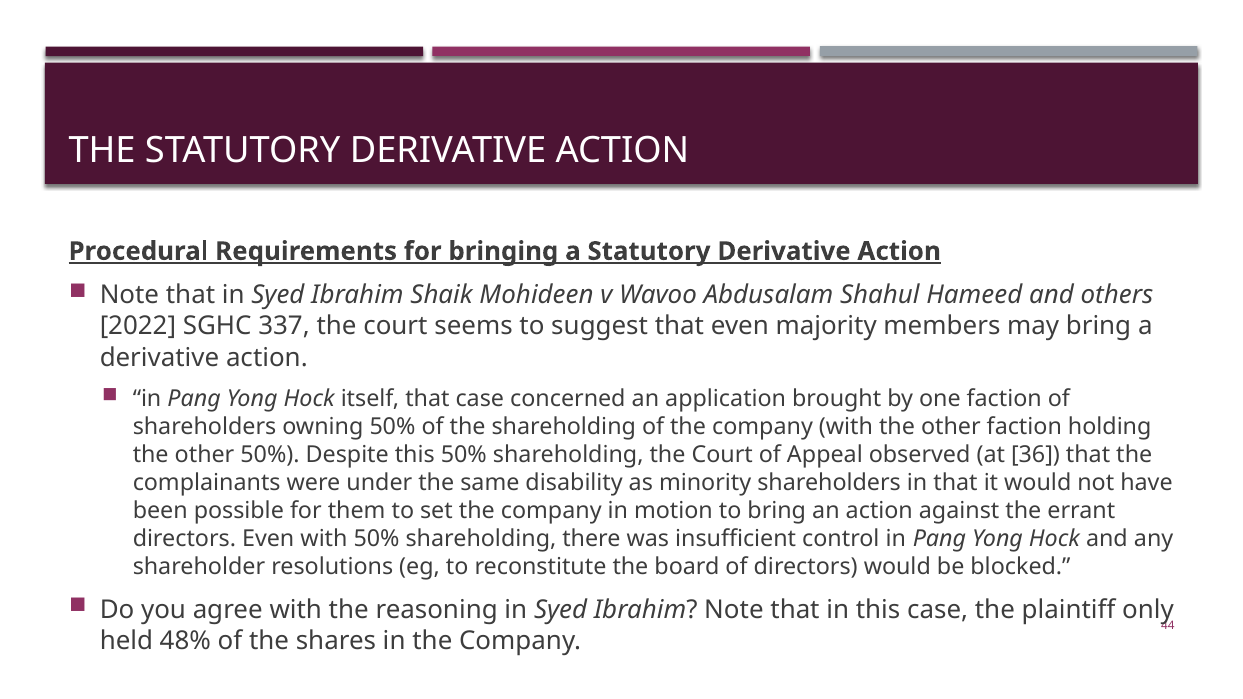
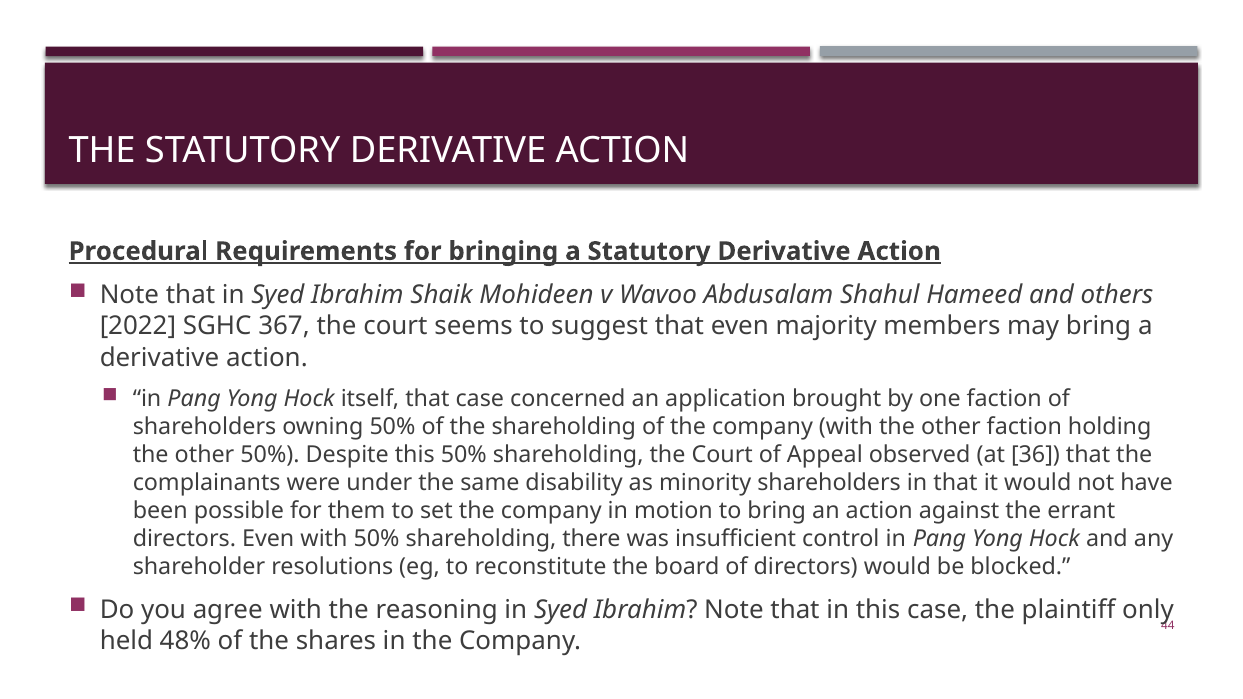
337: 337 -> 367 (284, 326)
